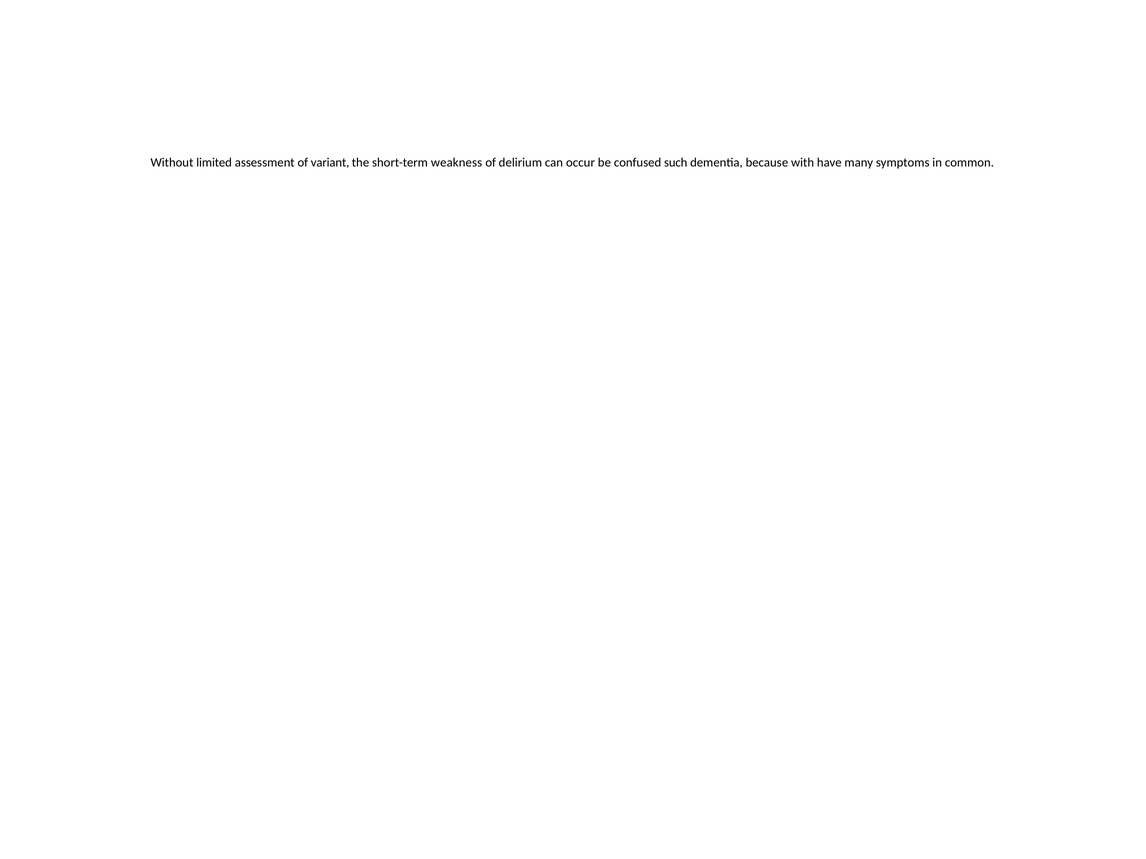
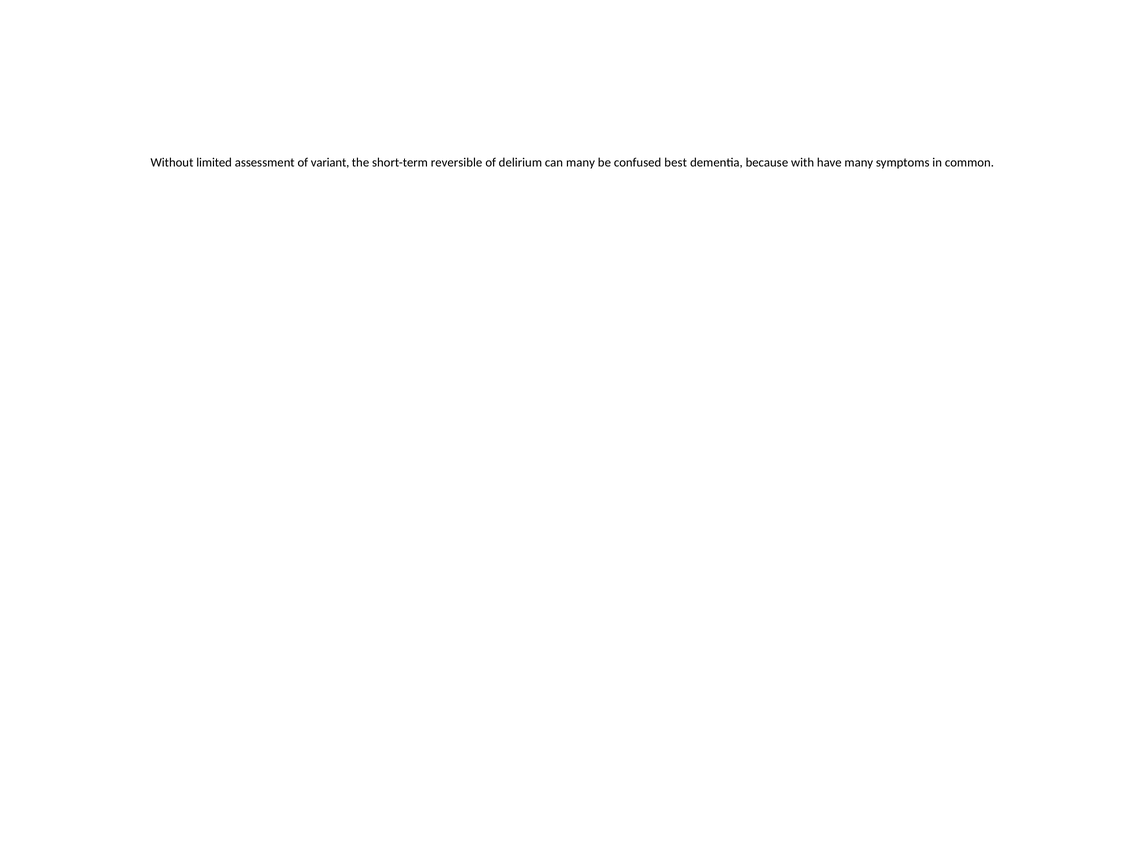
weakness: weakness -> reversible (457, 163)
can occur: occur -> many (580, 163)
such: such -> best (676, 163)
